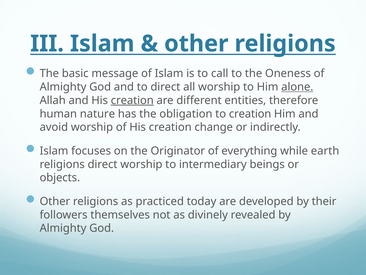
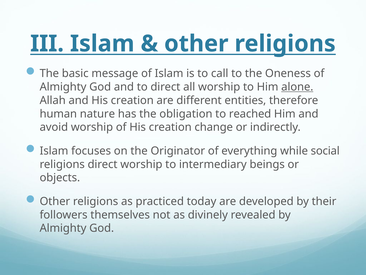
creation underline: present -> none (132, 100)
to creation: creation -> reached (250, 114)
earth: earth -> social (325, 151)
